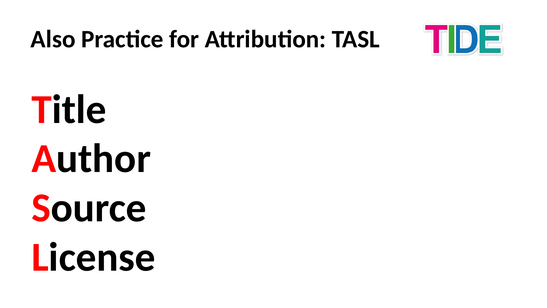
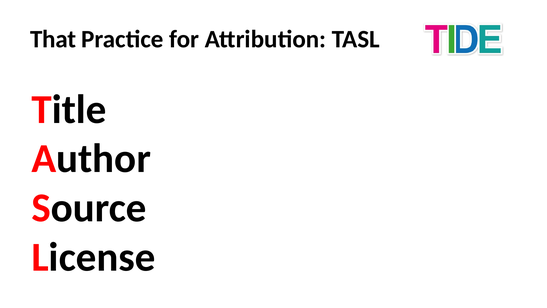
Also: Also -> That (53, 39)
